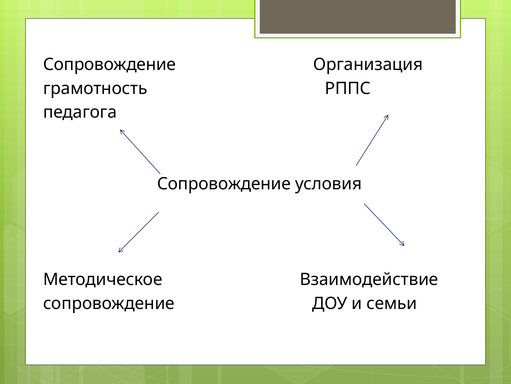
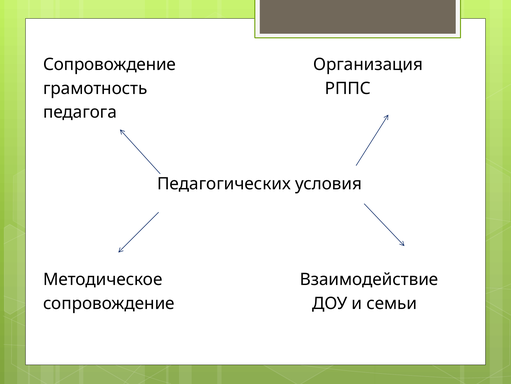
Сопровождение: Сопровождение -> Педагогических (224, 184)
